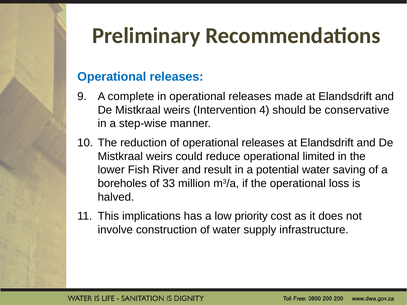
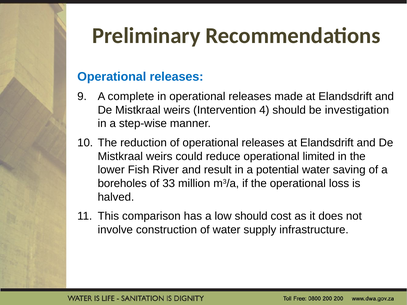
conservative: conservative -> investigation (357, 110)
implications: implications -> comparison (151, 216)
low priority: priority -> should (251, 216)
